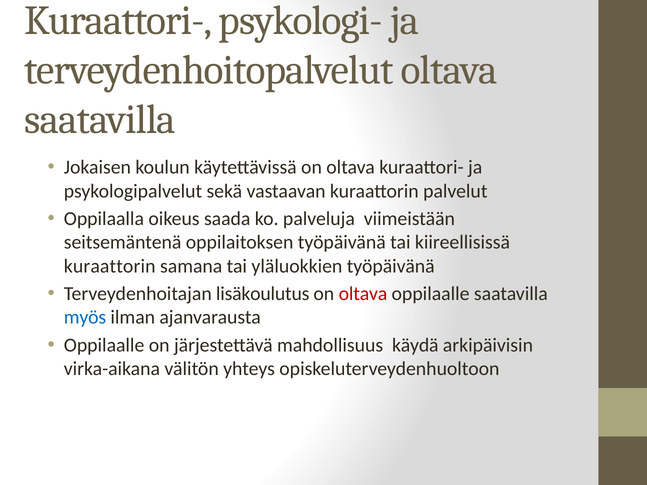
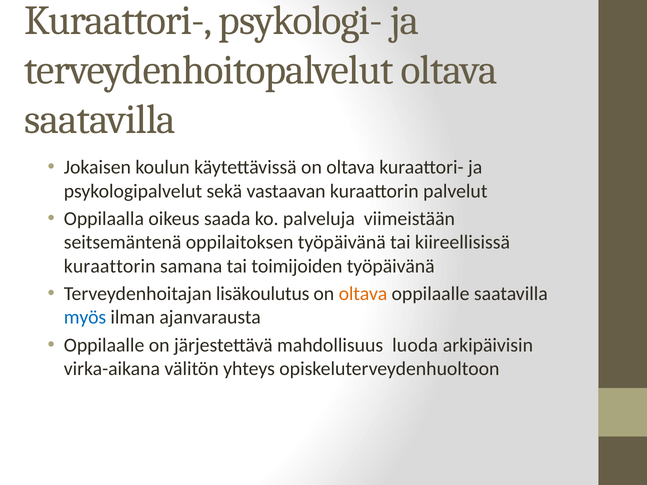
yläluokkien: yläluokkien -> toimijoiden (297, 266)
oltava colour: red -> orange (363, 294)
käydä: käydä -> luoda (415, 345)
